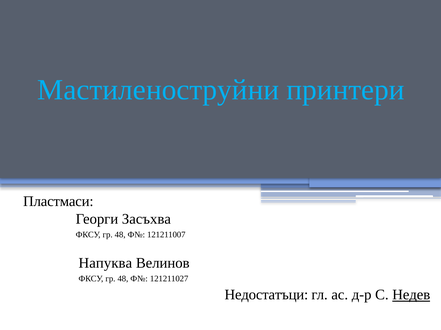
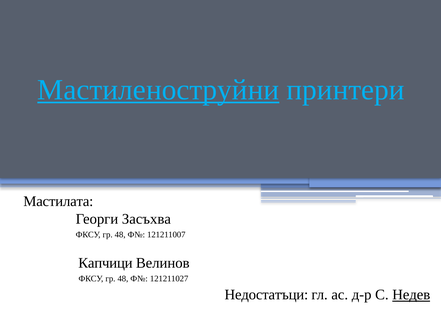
Мастиленоструйни underline: none -> present (158, 90)
Пластмаси: Пластмаси -> Мастилата (58, 202)
Напуква: Напуква -> Капчици (105, 263)
